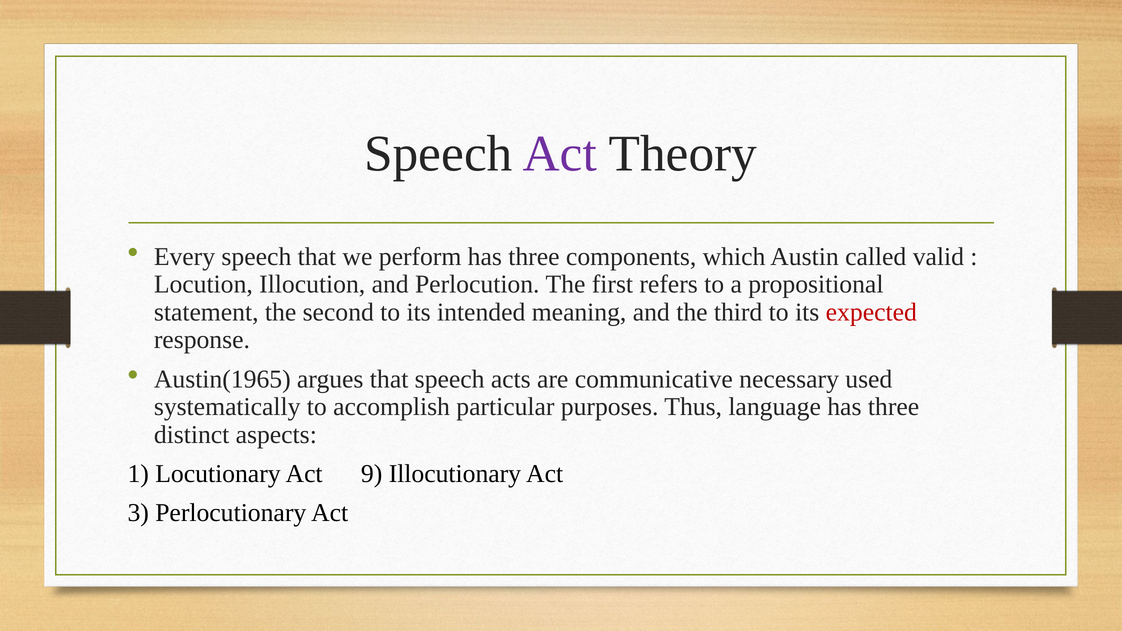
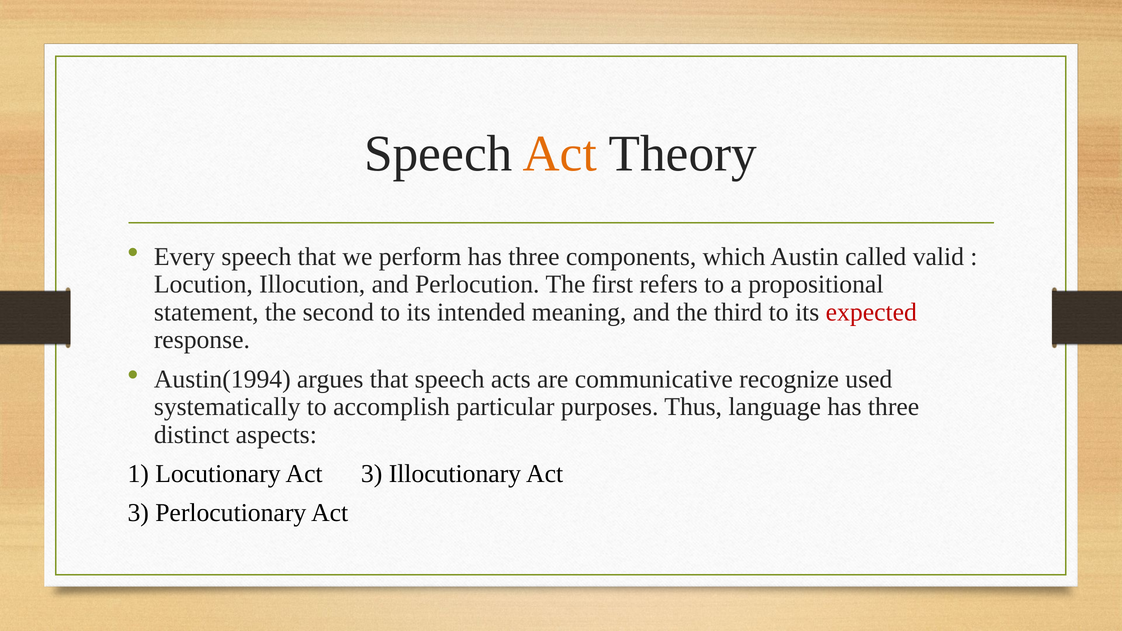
Act colour: purple -> orange (560, 154)
Austin(1965: Austin(1965 -> Austin(1994 (222, 379)
necessary: necessary -> recognize (789, 379)
Locutionary Act 9: 9 -> 3 (372, 474)
